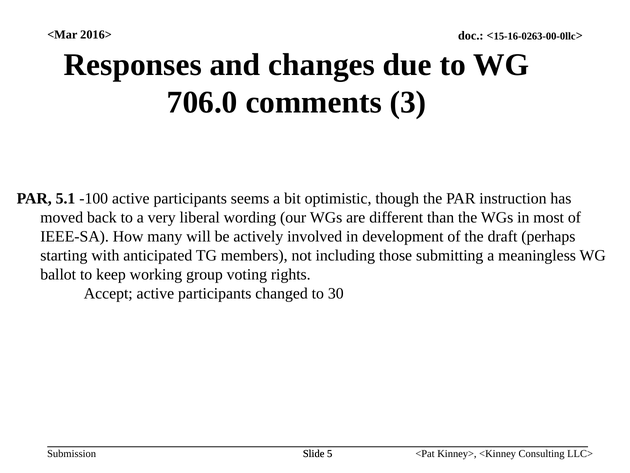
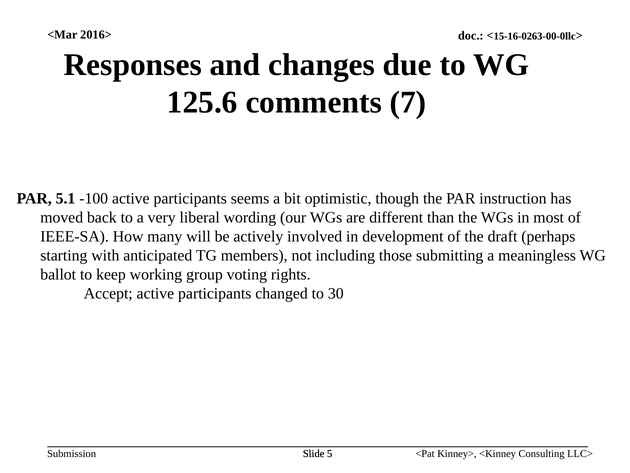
706.0: 706.0 -> 125.6 (202, 102)
3: 3 -> 7 (408, 102)
